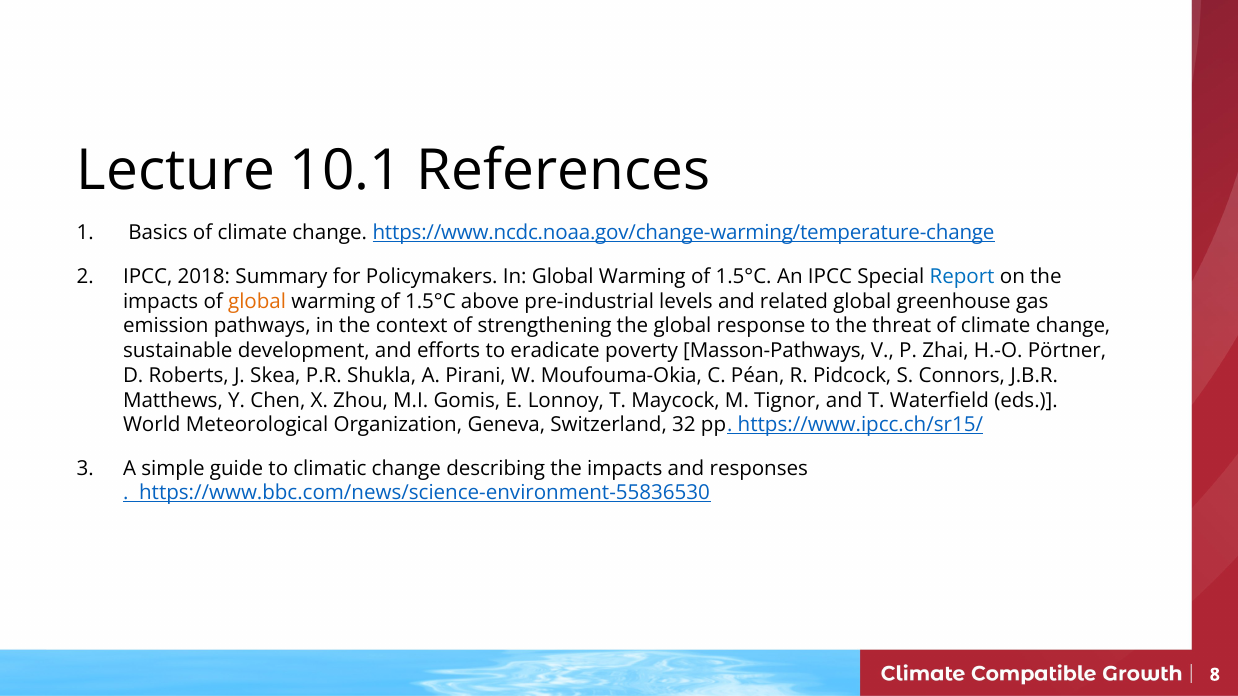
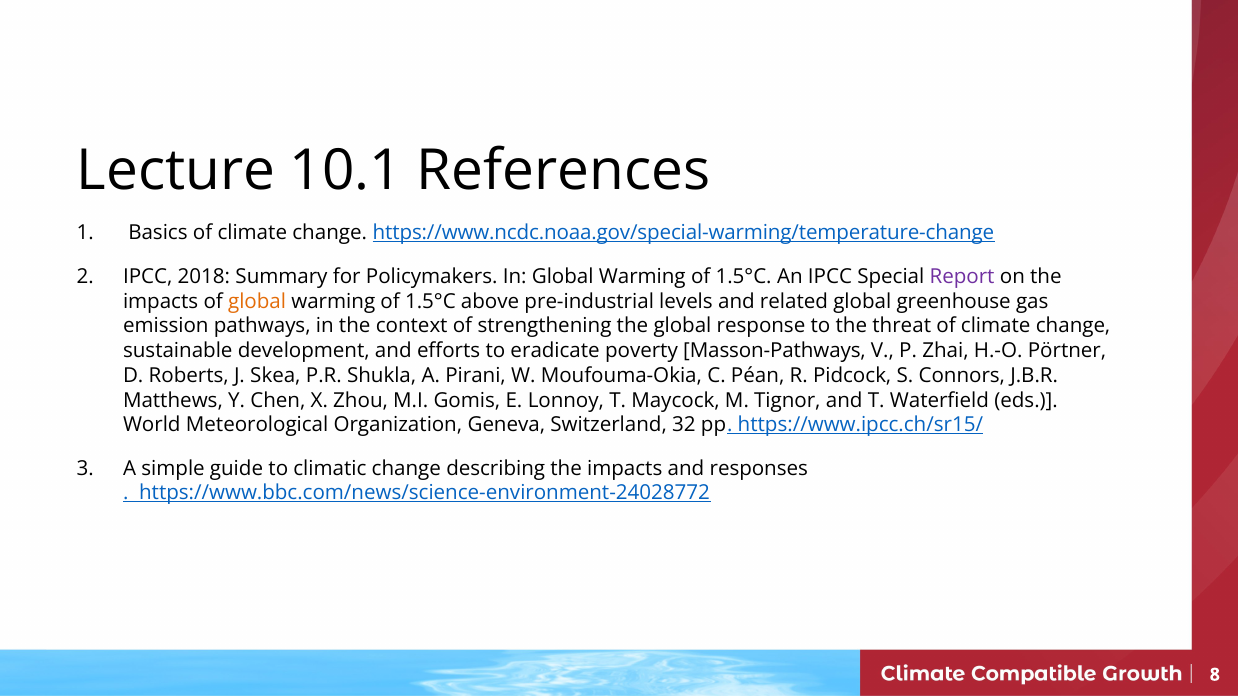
https://www.ncdc.noaa.gov/change-warming/temperature-change: https://www.ncdc.noaa.gov/change-warming/temperature-change -> https://www.ncdc.noaa.gov/special-warming/temperature-change (683, 233)
Report colour: blue -> purple (962, 277)
https://www.bbc.com/news/science-environment-55836530: https://www.bbc.com/news/science-environment-55836530 -> https://www.bbc.com/news/science-environment-24028772 (425, 493)
